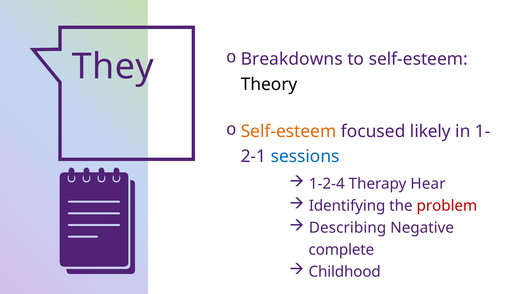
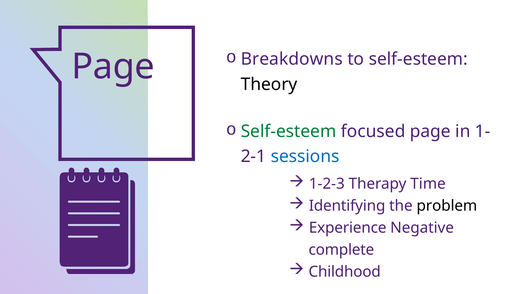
They: They -> Page (113, 67)
Self-esteem colour: orange -> green (289, 131)
focused likely: likely -> page (430, 131)
1-2-4: 1-2-4 -> 1-2-3 (327, 184)
Hear: Hear -> Time (428, 184)
problem colour: red -> black (447, 206)
Describing: Describing -> Experience (348, 228)
